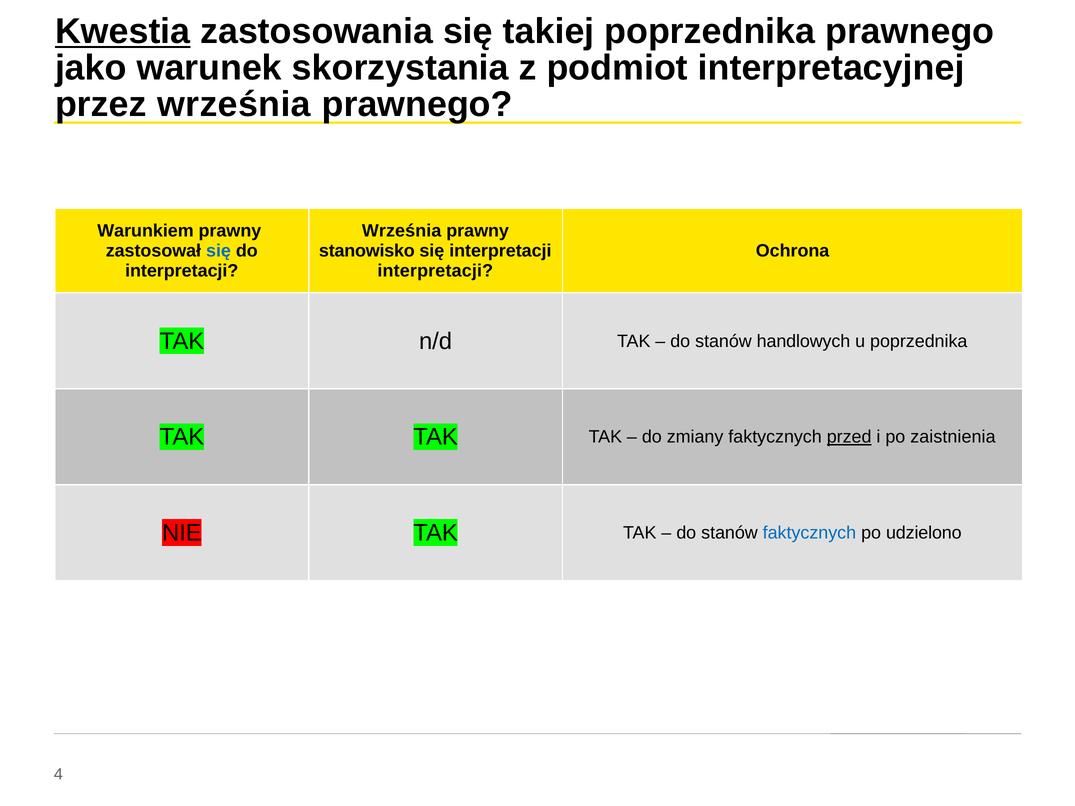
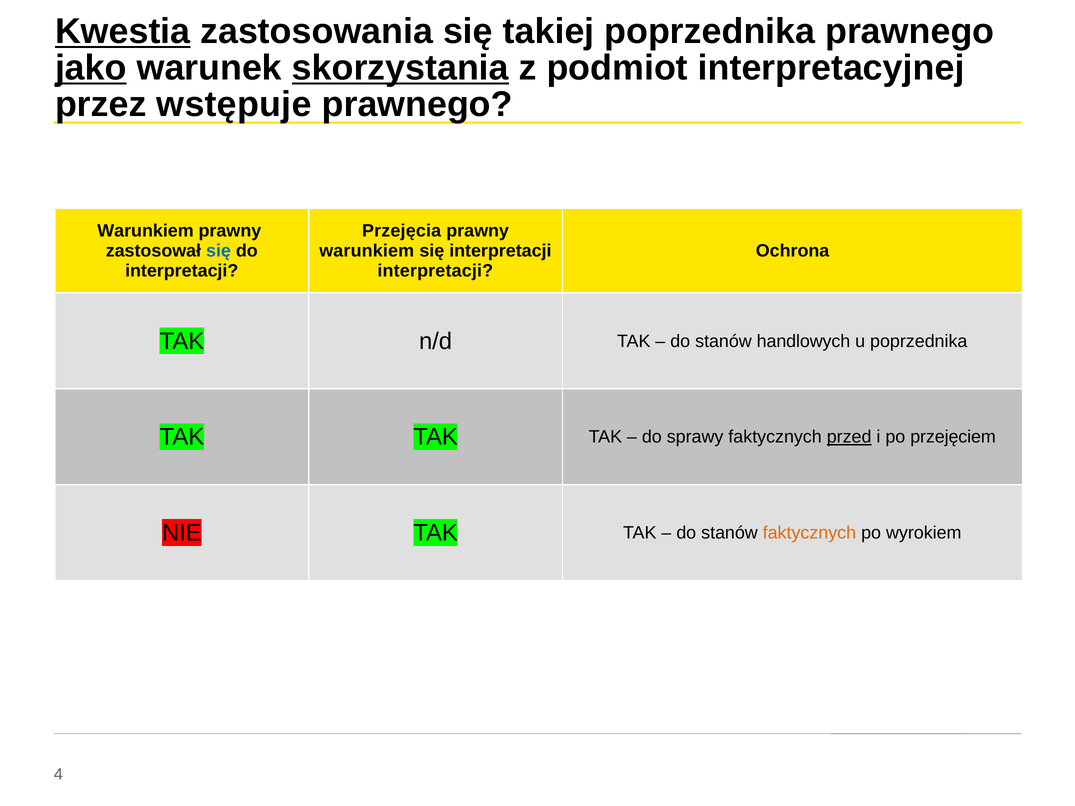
jako underline: none -> present (91, 68)
skorzystania underline: none -> present (400, 68)
przez września: września -> wstępuje (234, 105)
Września: Września -> Przejęcia (402, 231)
stanowisko: stanowisko -> warunkiem (367, 251)
zmiany: zmiany -> sprawy (695, 437)
zaistnienia: zaistnienia -> przejęciem (953, 437)
faktycznych colour: blue -> orange (809, 533)
udzielono: udzielono -> wyrokiem (924, 533)
